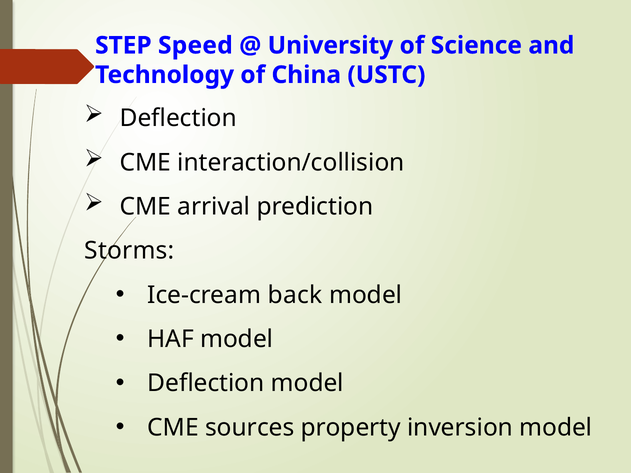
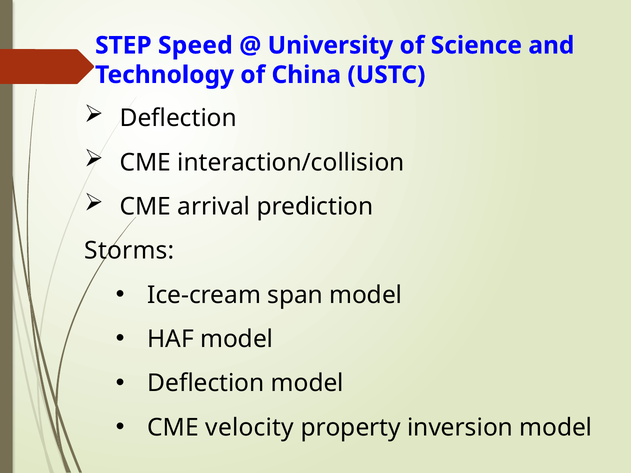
back: back -> span (295, 295)
sources: sources -> velocity (250, 428)
